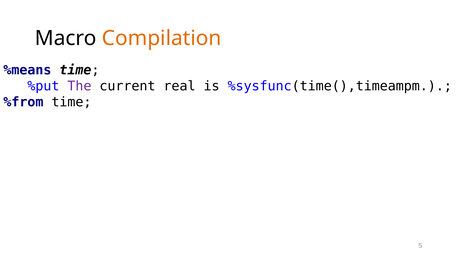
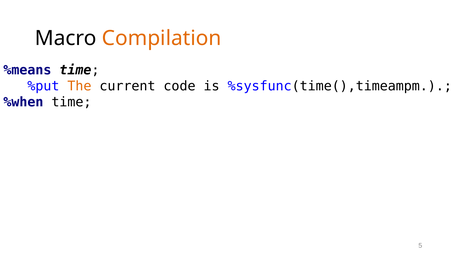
The colour: purple -> orange (79, 86)
real: real -> code (180, 86)
%from: %from -> %when (23, 102)
